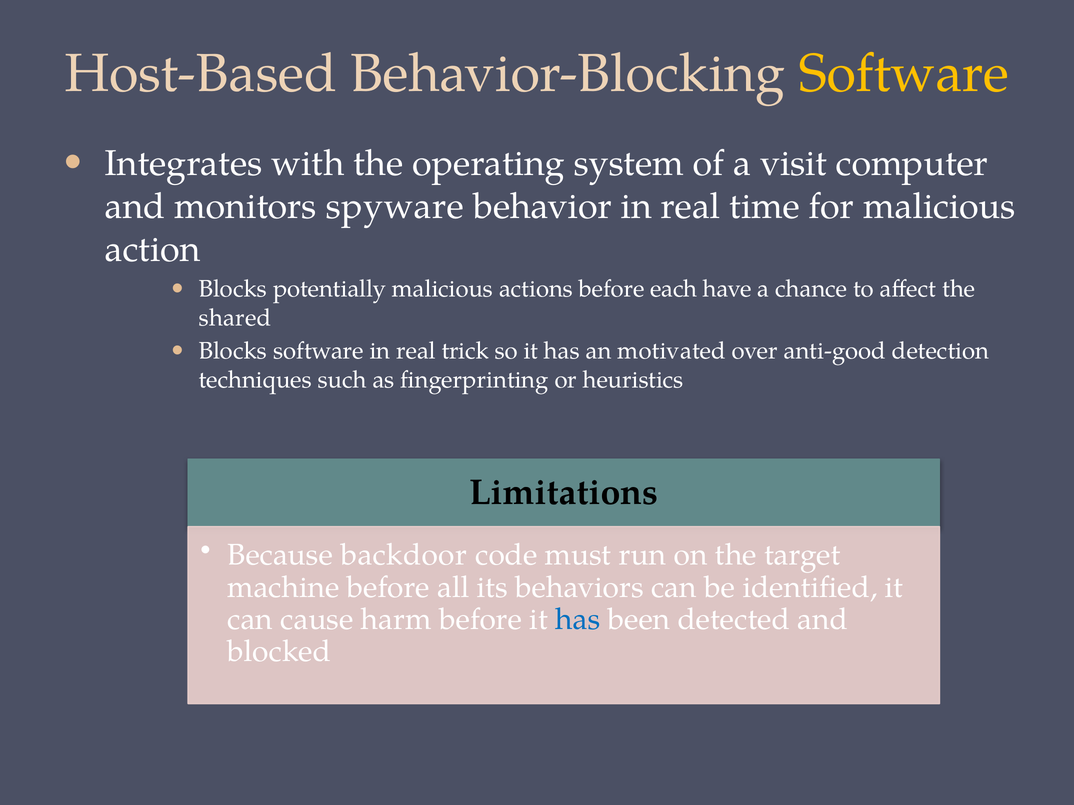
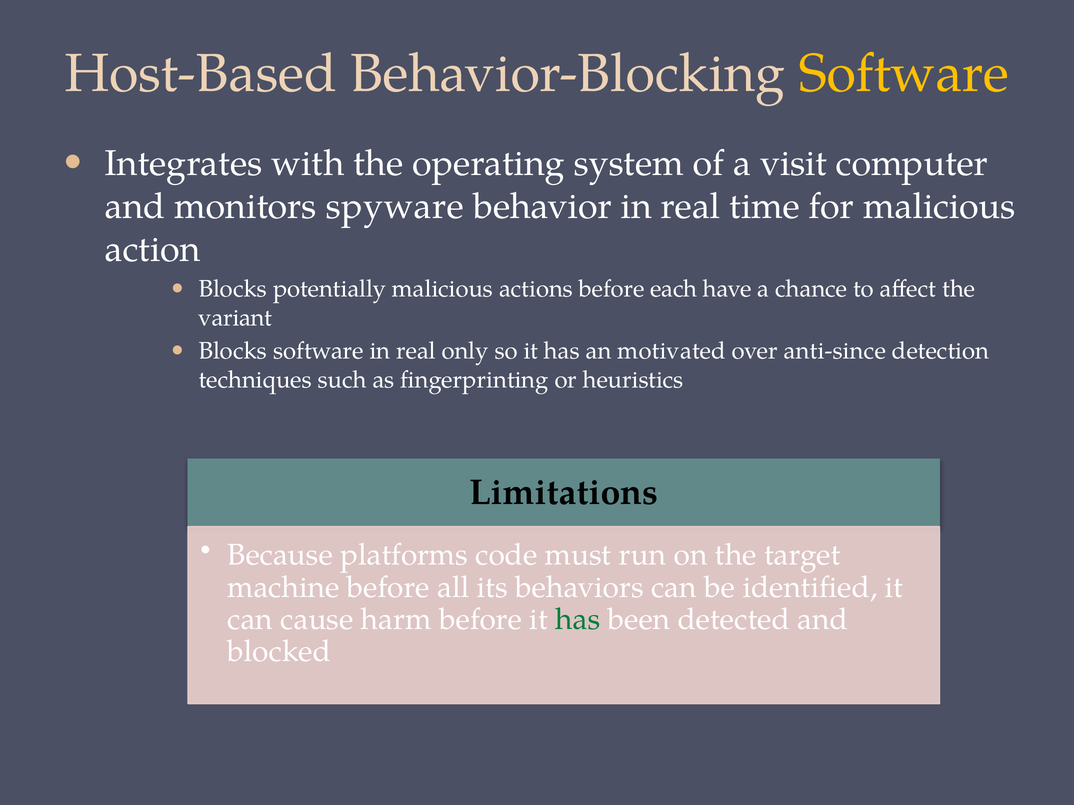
shared: shared -> variant (235, 318)
trick: trick -> only (465, 351)
anti-good: anti-good -> anti-since (835, 351)
backdoor: backdoor -> platforms (404, 555)
has colour: blue -> green (578, 620)
